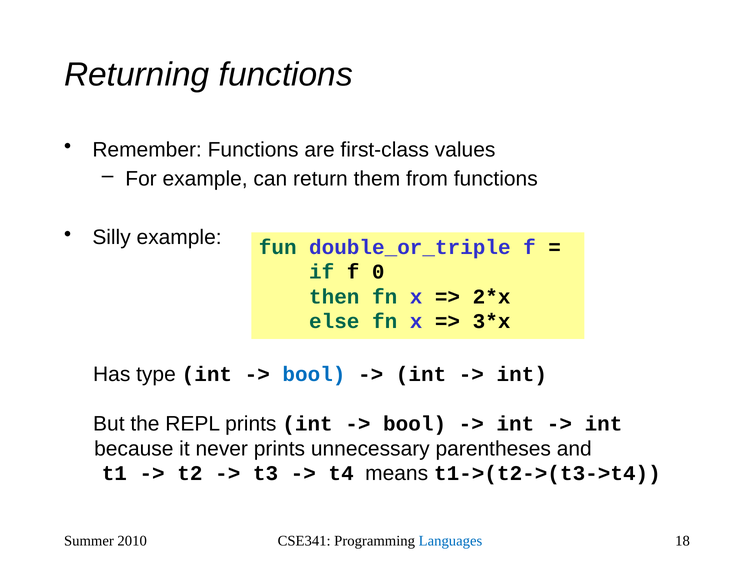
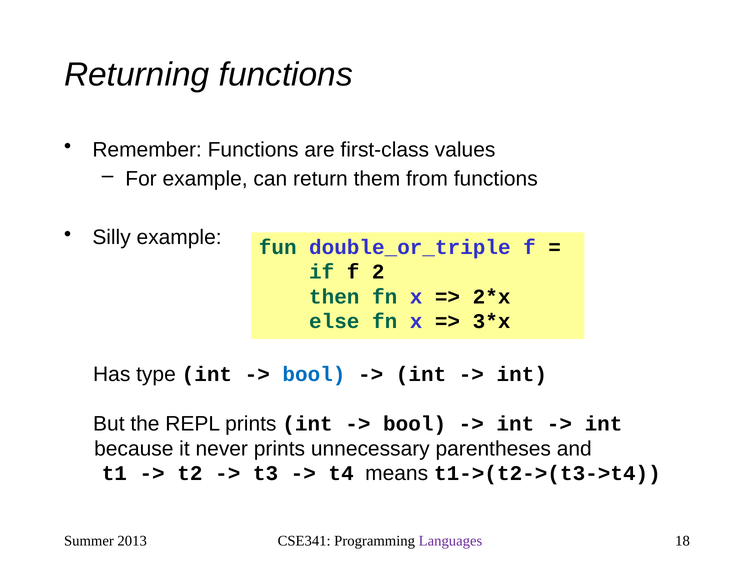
0: 0 -> 2 (378, 272)
2010: 2010 -> 2013 (132, 541)
Languages colour: blue -> purple (450, 541)
